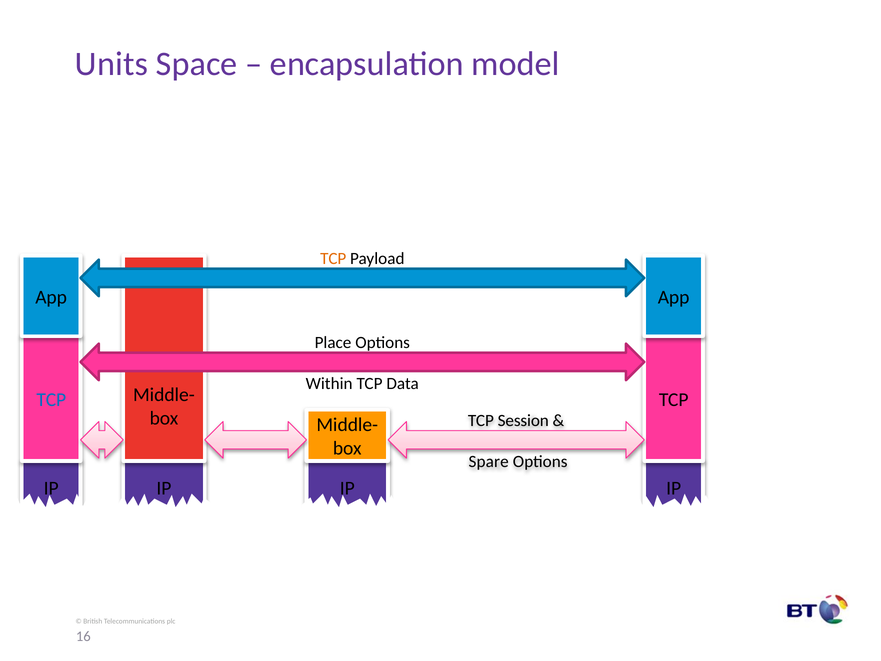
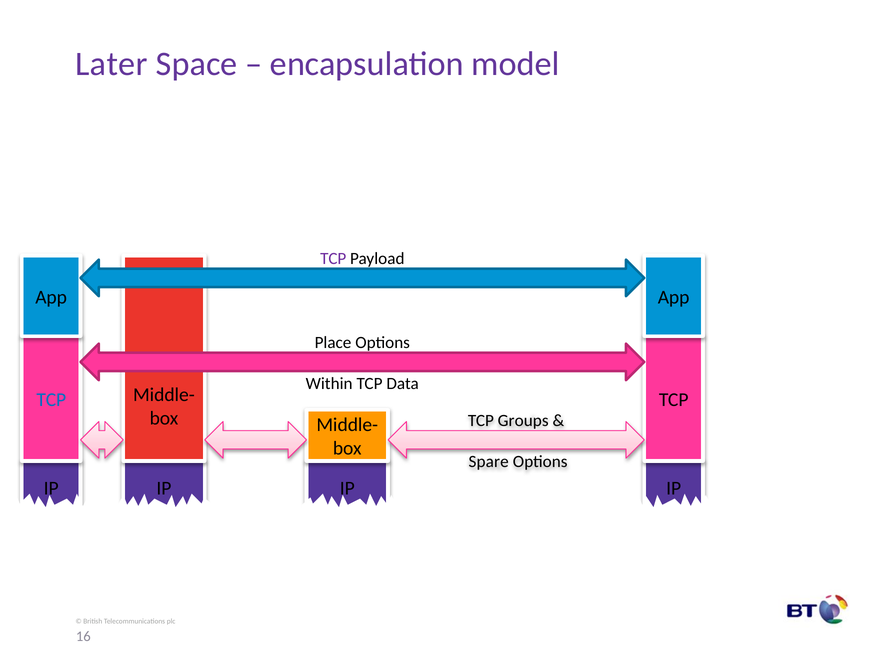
Units: Units -> Later (111, 64)
TCP colour: orange -> purple (333, 258)
Session: Session -> Groups (523, 420)
